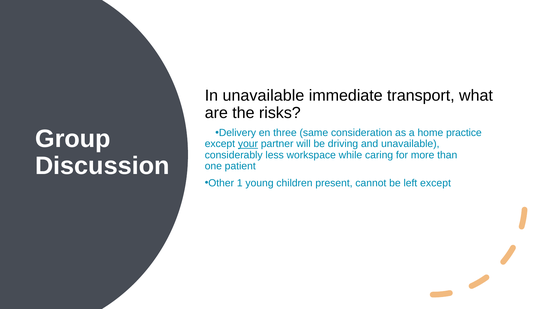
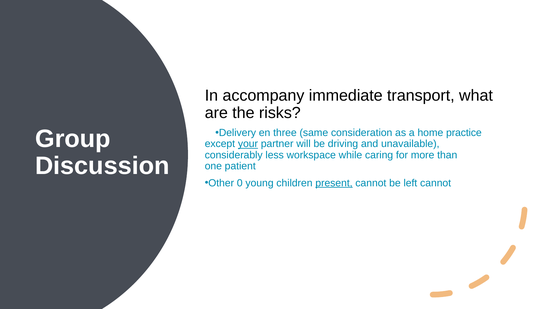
In unavailable: unavailable -> accompany (263, 96)
1: 1 -> 0 (240, 183)
present underline: none -> present (334, 183)
left except: except -> cannot (436, 183)
